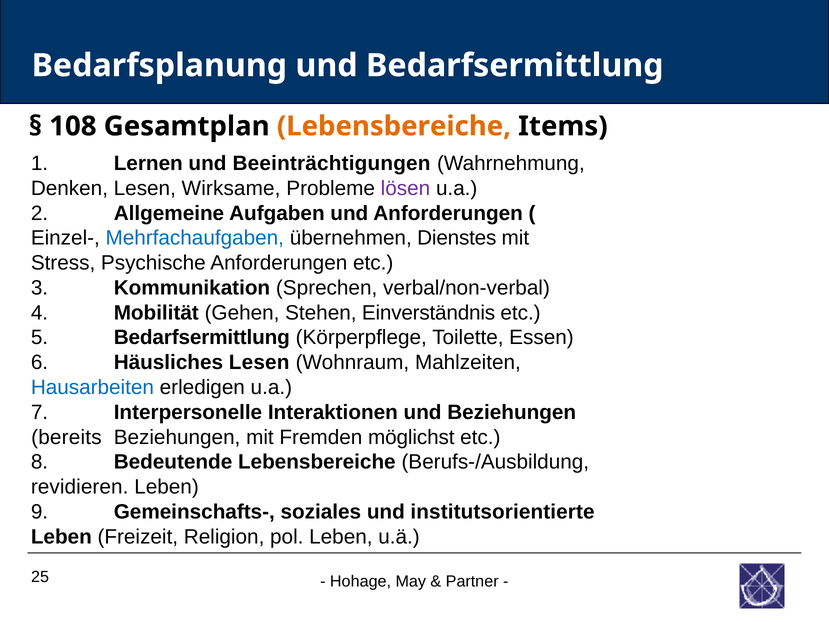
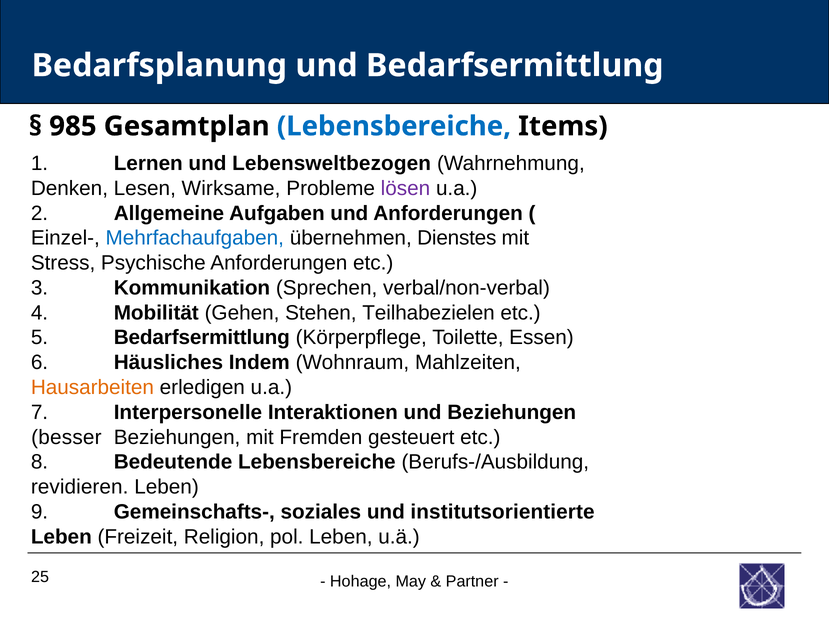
108: 108 -> 985 (73, 126)
Lebensbereiche colour: orange -> blue (394, 126)
Beeinträchtigungen: Beeinträchtigungen -> Lebensweltbezogen (332, 163)
Einverständnis: Einverständnis -> Teilhabezielen (428, 313)
Häusliches Lesen: Lesen -> Indem (259, 362)
Hausarbeiten colour: blue -> orange (92, 387)
bereits: bereits -> besser (66, 437)
möglichst: möglichst -> gesteuert (411, 437)
